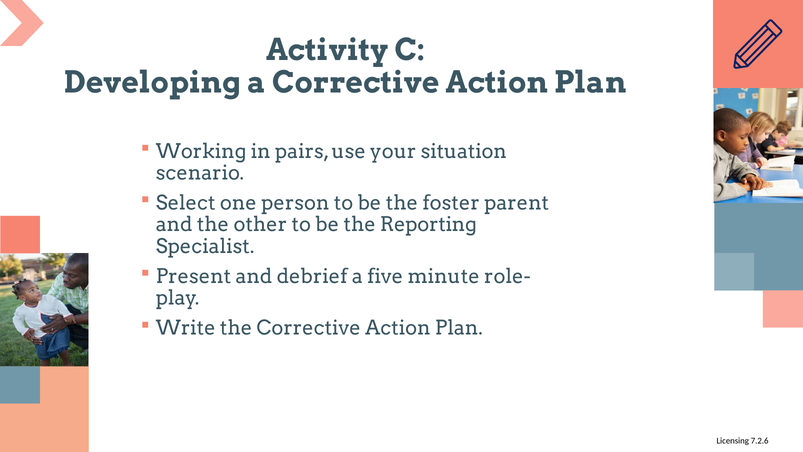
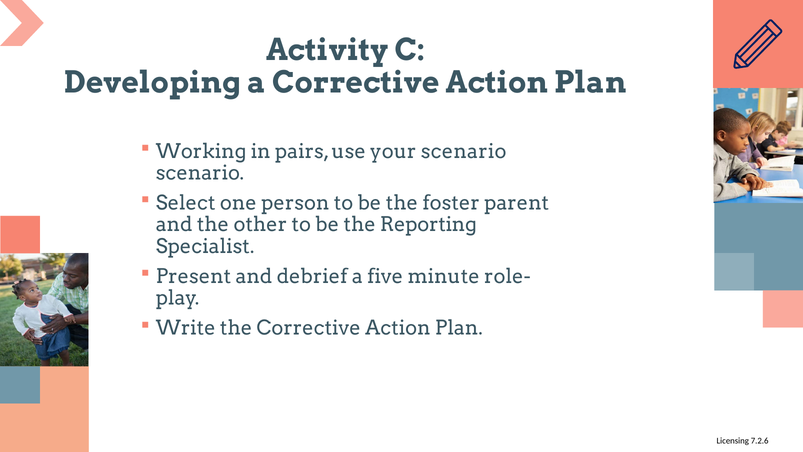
your situation: situation -> scenario (464, 151)
